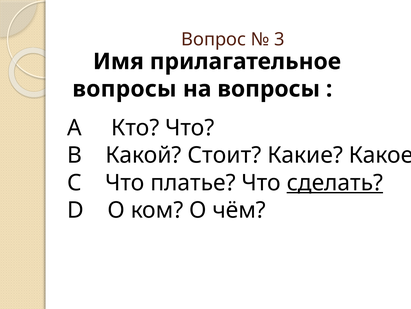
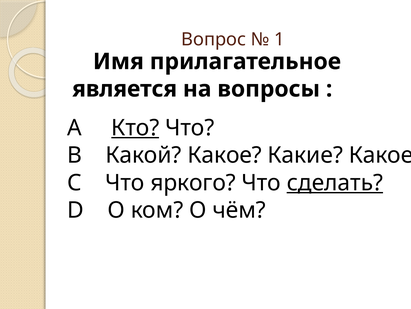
3: 3 -> 1 (279, 39)
вопросы: вопросы -> является (125, 89)
Кто underline: none -> present (135, 128)
Какой Стоит: Стоит -> Какое (225, 155)
платье: платье -> яркого (193, 182)
